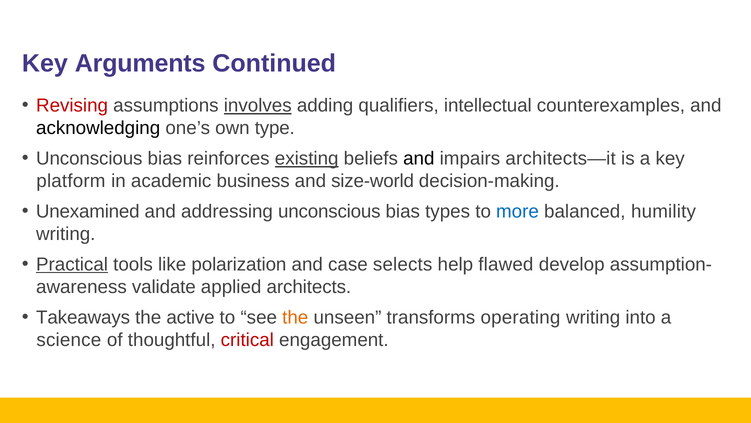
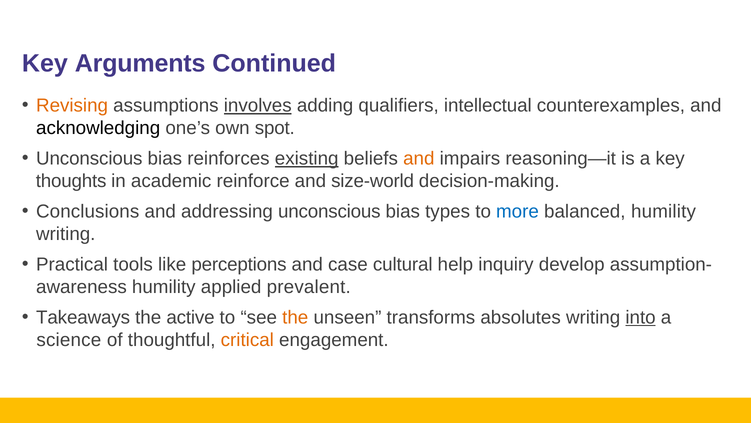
Revising colour: red -> orange (72, 106)
type: type -> spot (275, 128)
and colour: black -> orange (419, 158)
architects—it: architects—it -> reasoning—it (561, 158)
platform: platform -> thoughts (71, 181)
business: business -> reinforce (253, 181)
Unexamined: Unexamined -> Conclusions (88, 211)
Practical underline: present -> none (72, 264)
polarization: polarization -> perceptions (239, 264)
selects: selects -> cultural (403, 264)
flawed: flawed -> inquiry (506, 264)
validate: validate -> humility (164, 287)
architects: architects -> prevalent (309, 287)
operating: operating -> absolutes (521, 317)
into underline: none -> present (641, 317)
critical colour: red -> orange (247, 340)
